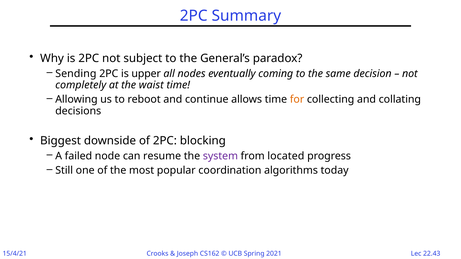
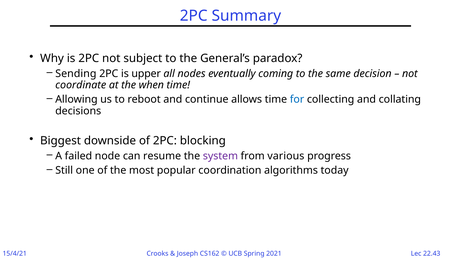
completely: completely -> coordinate (81, 85)
waist: waist -> when (151, 85)
for colour: orange -> blue (297, 100)
located: located -> various (286, 156)
